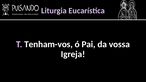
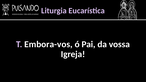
Tenham-vos: Tenham-vos -> Embora-vos (48, 44)
